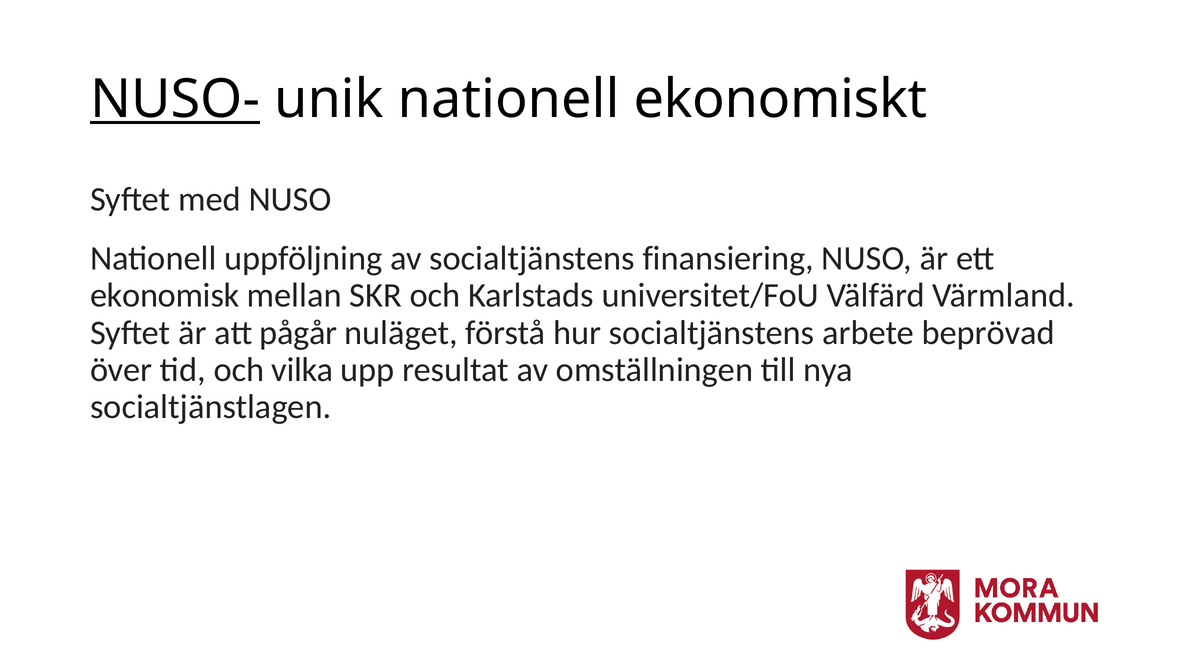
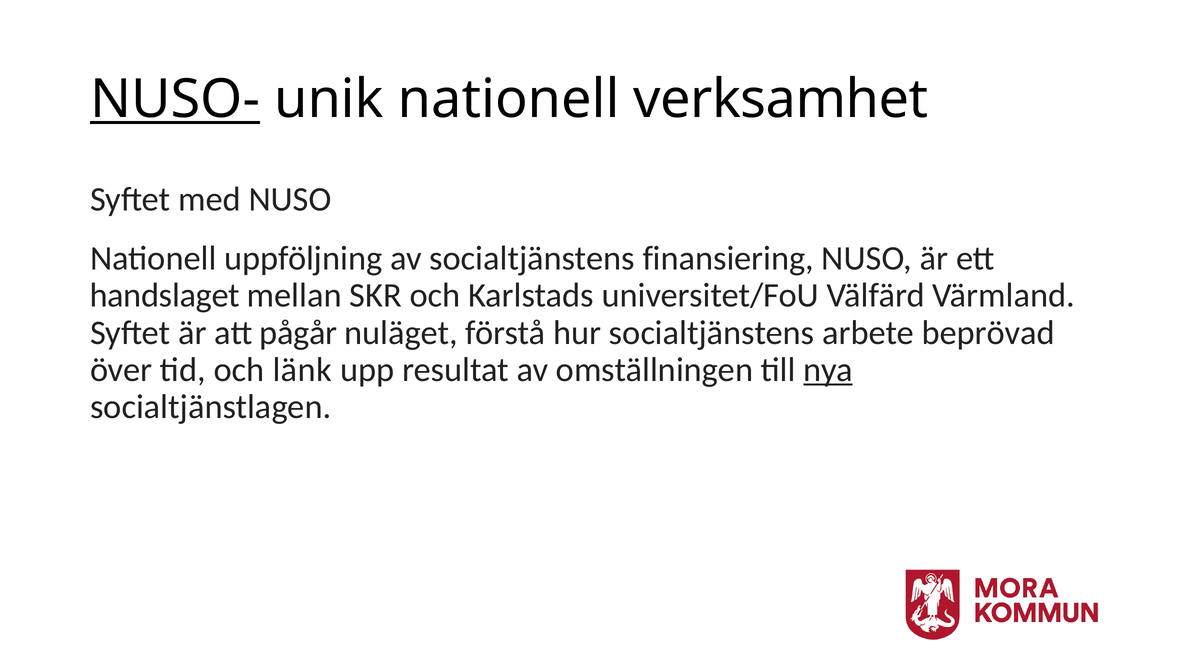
ekonomiskt: ekonomiskt -> verksamhet (781, 99)
ekonomisk: ekonomisk -> handslaget (165, 296)
vilka: vilka -> länk (302, 370)
nya underline: none -> present (828, 370)
